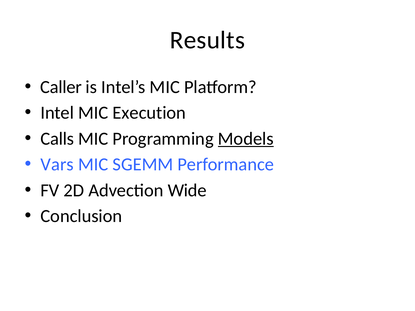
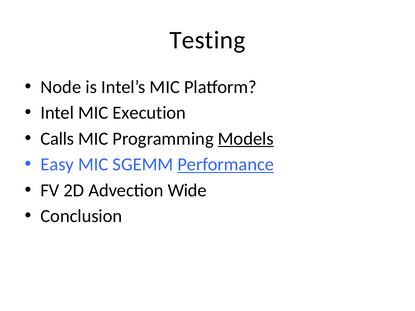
Results: Results -> Testing (207, 40)
Caller: Caller -> Node (61, 87)
Vars: Vars -> Easy (57, 165)
Performance underline: none -> present (226, 165)
